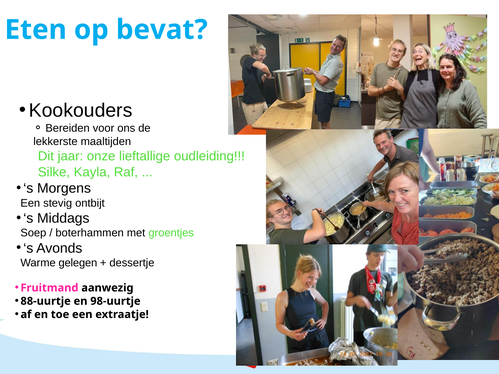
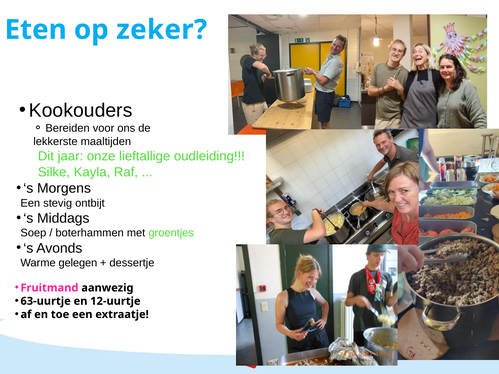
bevat: bevat -> zeker (162, 30)
88-uurtje: 88-uurtje -> 63-uurtje (46, 301)
98-uurtje: 98-uurtje -> 12-uurtje (115, 301)
